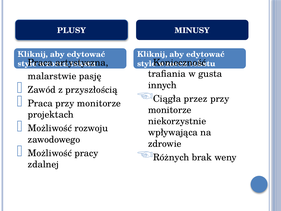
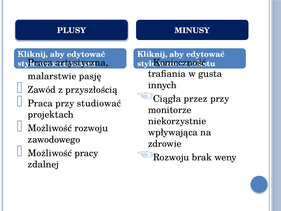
Praca przy monitorze: monitorze -> studiować (99, 103)
Różnych: Różnych -> Rozwoju (171, 157)
